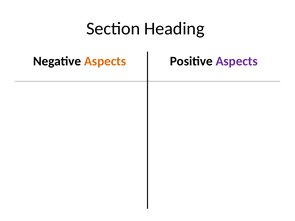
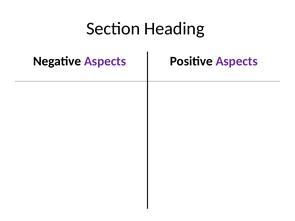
Aspects colour: orange -> purple (105, 61)
